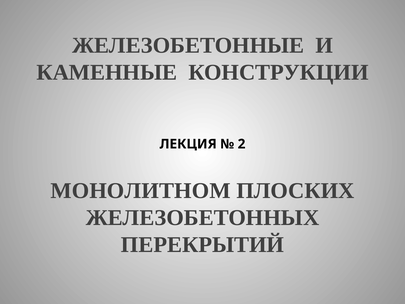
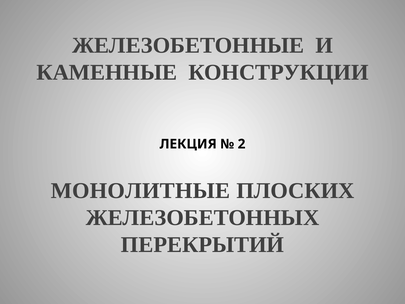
МОНОЛИТНОМ: МОНОЛИТНОМ -> МОНОЛИТНЫЕ (140, 191)
